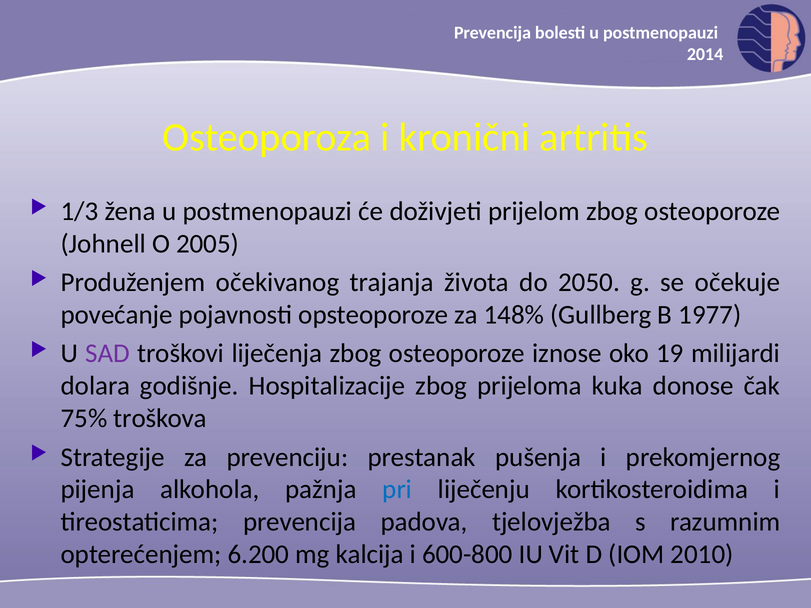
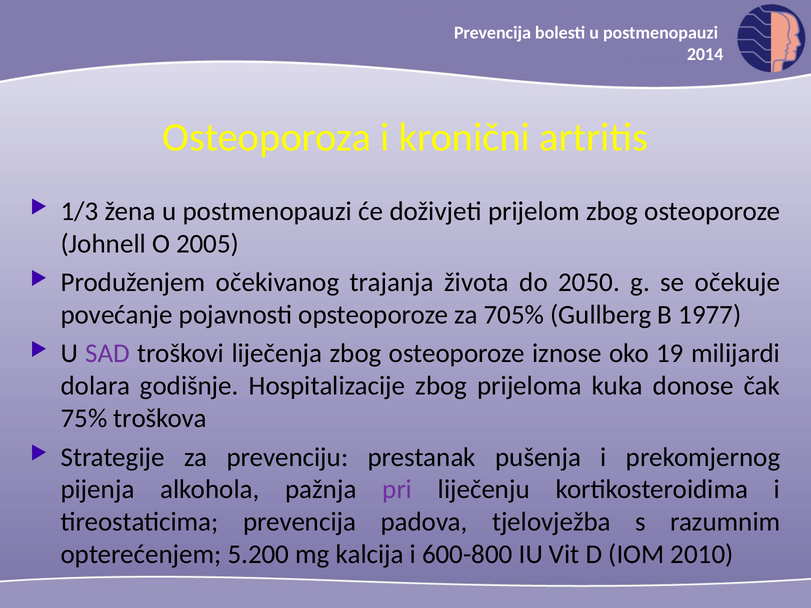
148%: 148% -> 705% (514, 315)
pri colour: blue -> purple (397, 490)
6.200: 6.200 -> 5.200 (258, 555)
